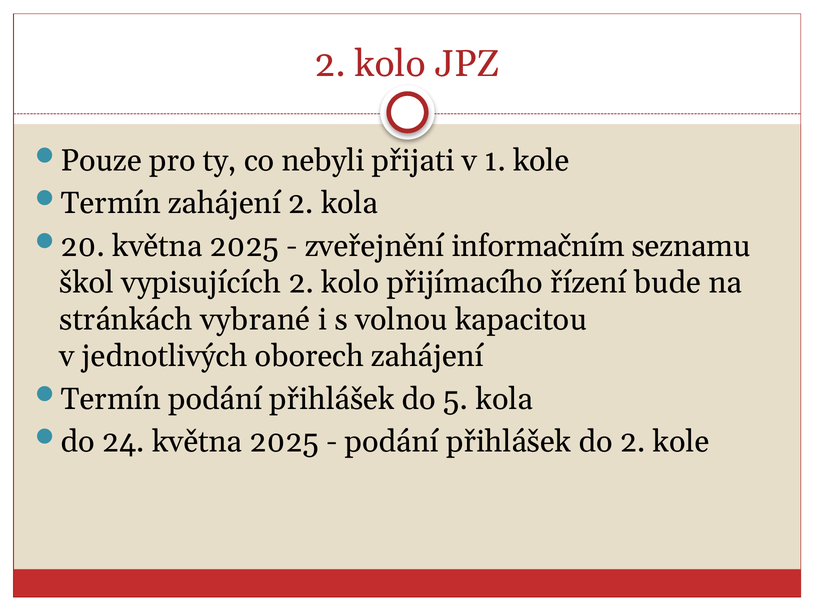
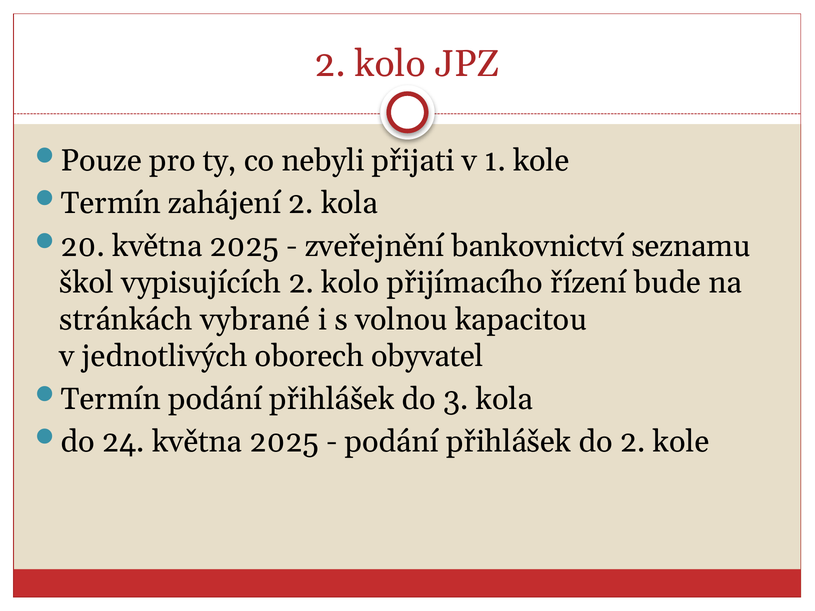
informačním: informačním -> bankovnictví (538, 246)
oborech zahájení: zahájení -> obyvatel (428, 356)
5: 5 -> 3 (456, 399)
